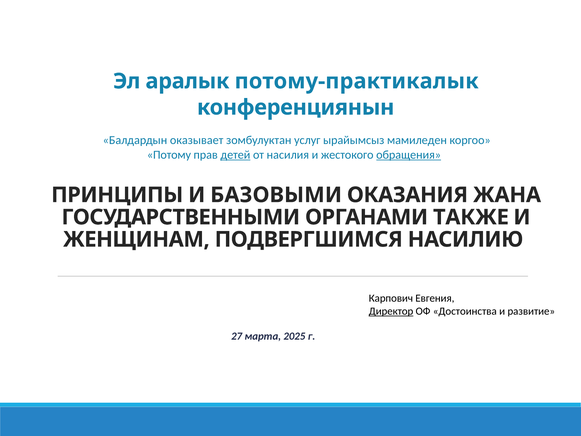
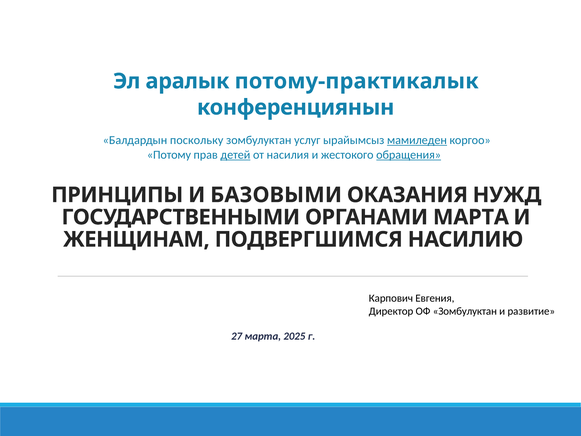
оказывает: оказывает -> поскольку (197, 140)
мамиледен underline: none -> present (417, 140)
ЖАНА: ЖАНА -> НУЖД (507, 195)
ОРГАНАМИ ТАКЖЕ: ТАКЖЕ -> МАРТА (471, 217)
Директор underline: present -> none (391, 311)
ОФ Достоинства: Достоинства -> Зомбулуктан (465, 311)
